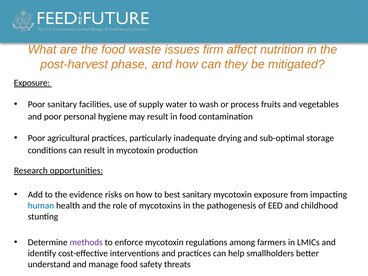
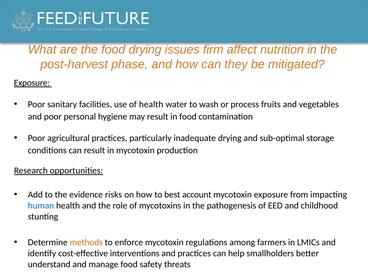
food waste: waste -> drying (145, 50)
of supply: supply -> health (151, 104)
best sanitary: sanitary -> account (197, 195)
methods colour: purple -> orange (86, 242)
